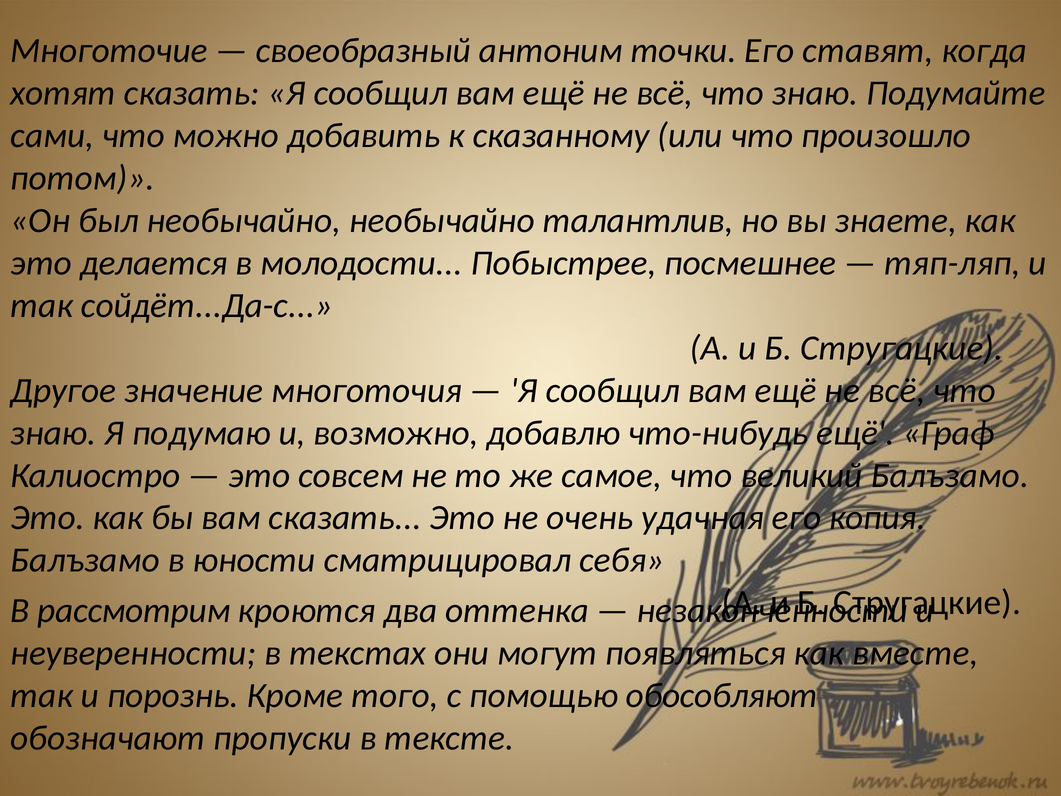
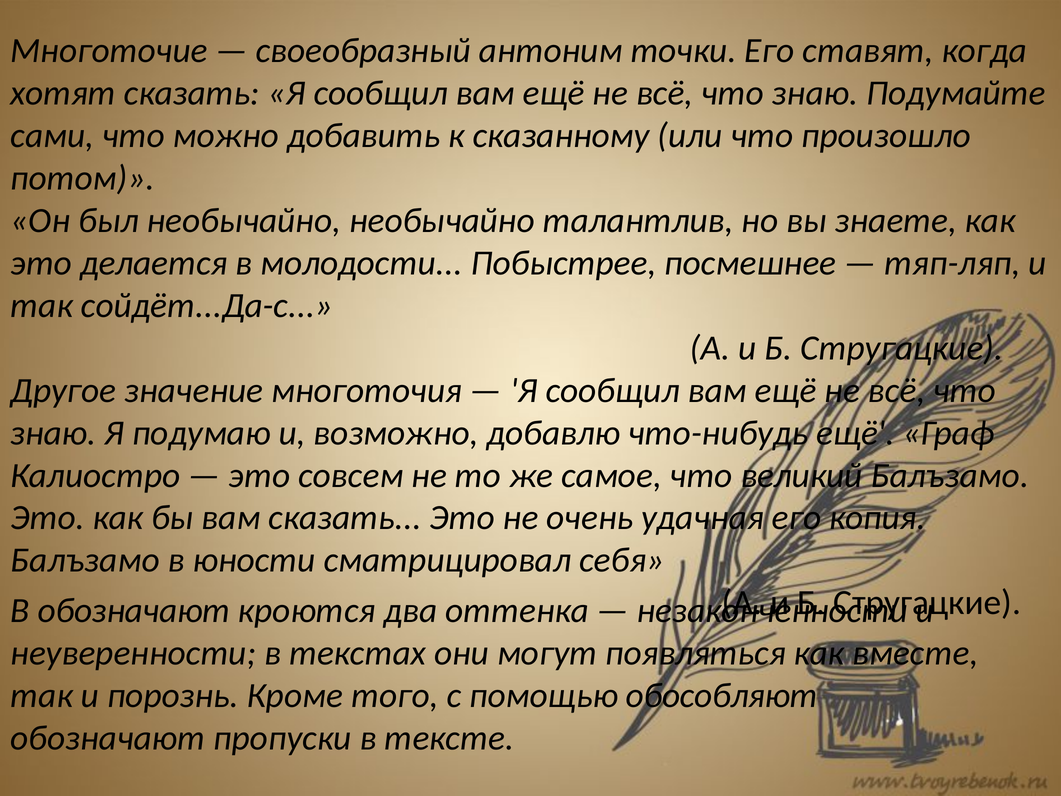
В рассмотрим: рассмотрим -> обозначают (134, 611)
